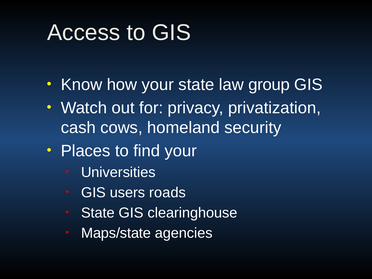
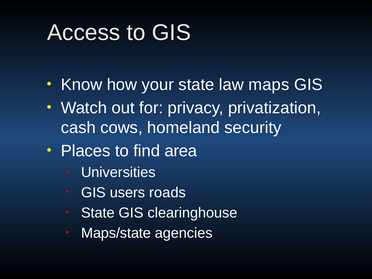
group: group -> maps (269, 85)
find your: your -> area (181, 151)
